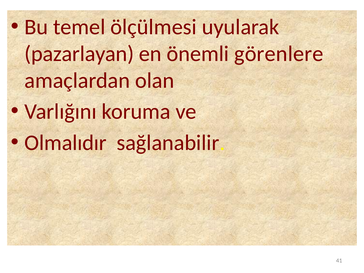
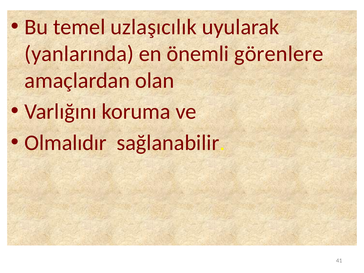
ölçülmesi: ölçülmesi -> uzlaşıcılık (154, 27)
pazarlayan: pazarlayan -> yanlarında (79, 54)
